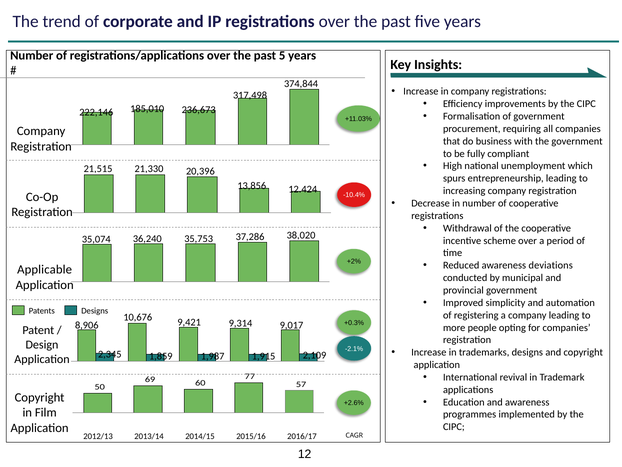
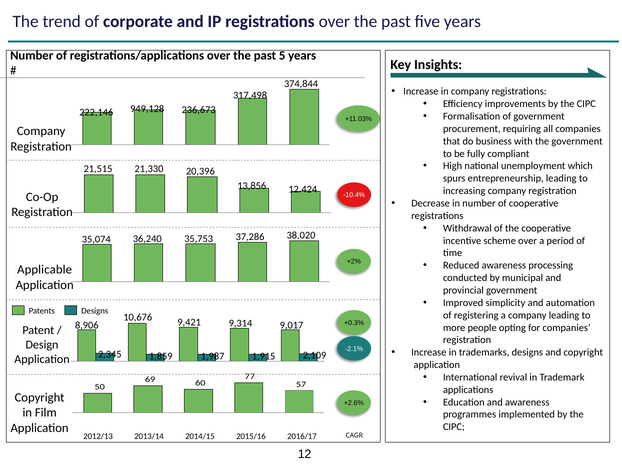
185,010: 185,010 -> 949,128 (147, 109)
deviations: deviations -> processing (551, 265)
